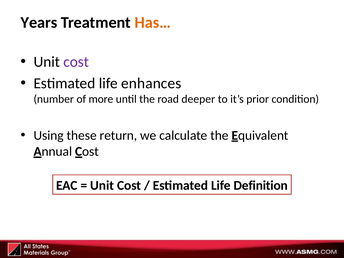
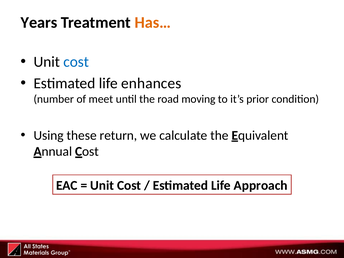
cost colour: purple -> blue (76, 62)
more: more -> meet (101, 99)
deeper: deeper -> moving (198, 99)
Definition: Definition -> Approach (261, 186)
